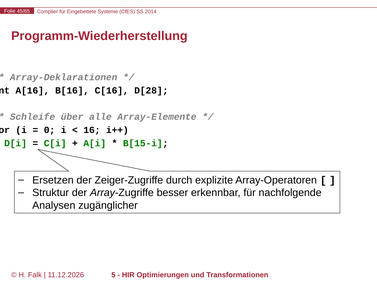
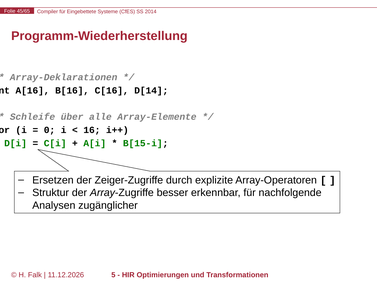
D[28: D[28 -> D[14 (151, 90)
